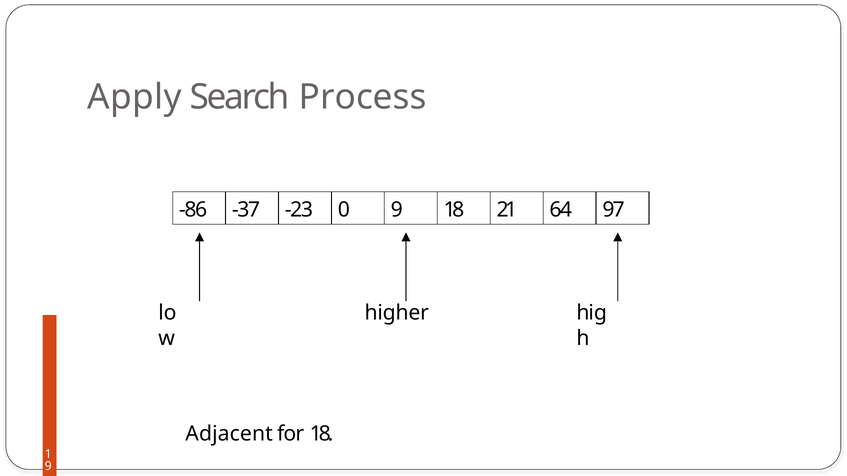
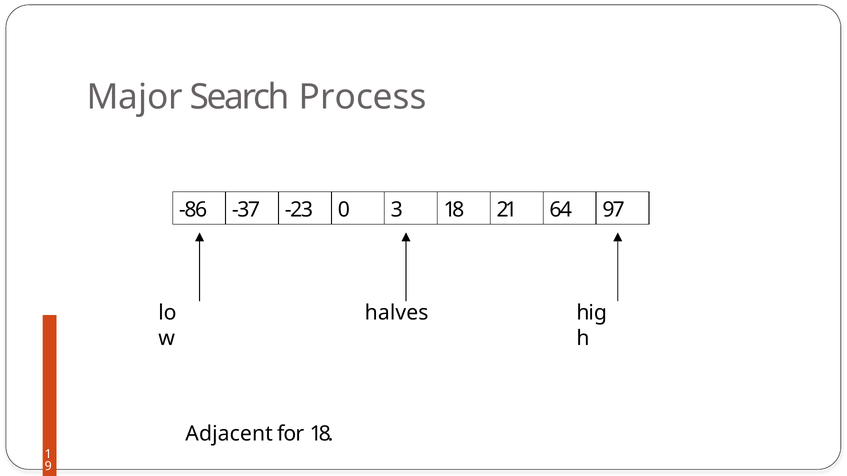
Apply: Apply -> Major (135, 97)
0 9: 9 -> 3 (397, 210)
higher: higher -> halves (397, 313)
